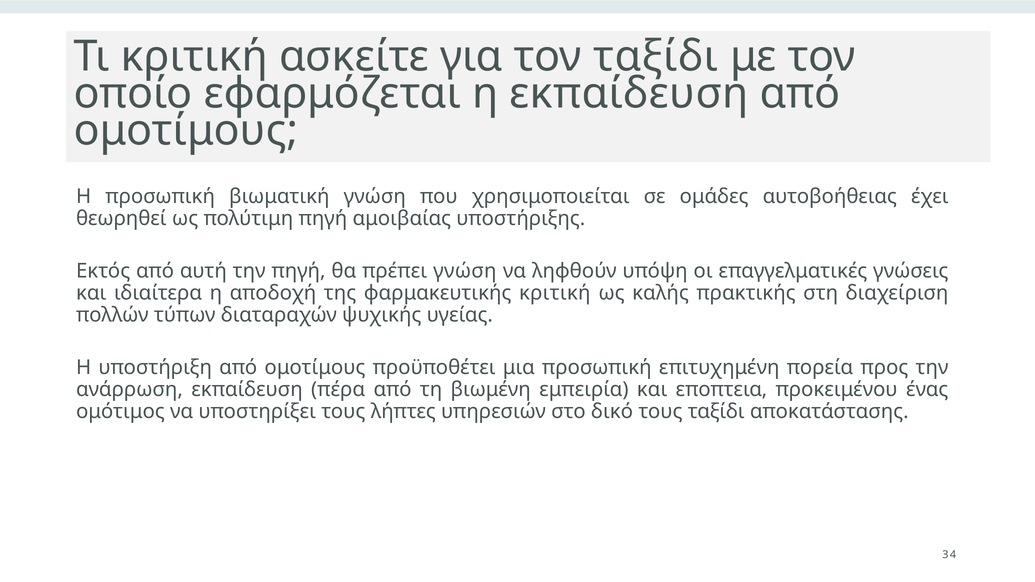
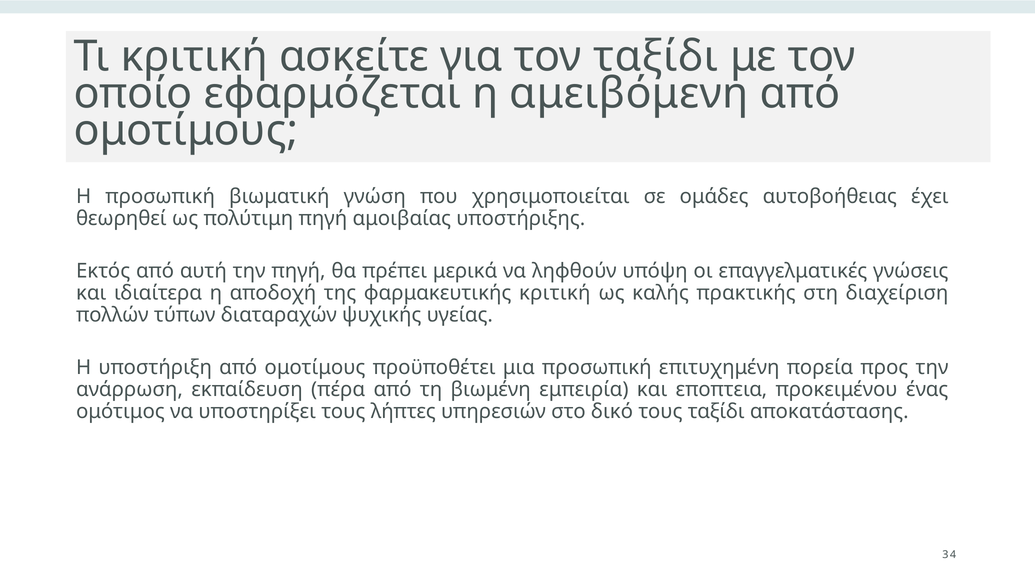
η εκπαίδευση: εκπαίδευση -> αμειβόμενη (629, 94)
πρέπει γνώση: γνώση -> μερικά (465, 271)
